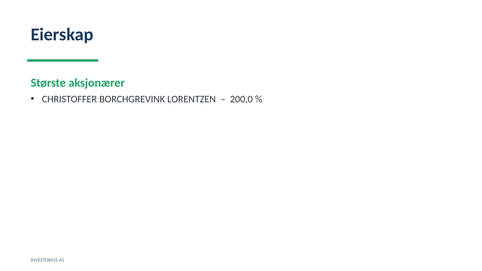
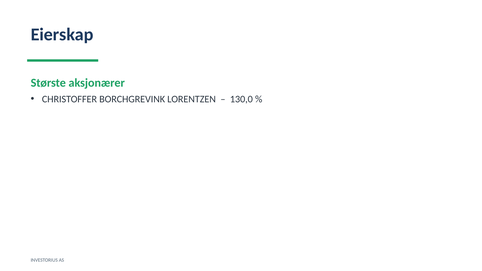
200,0: 200,0 -> 130,0 (241, 99)
